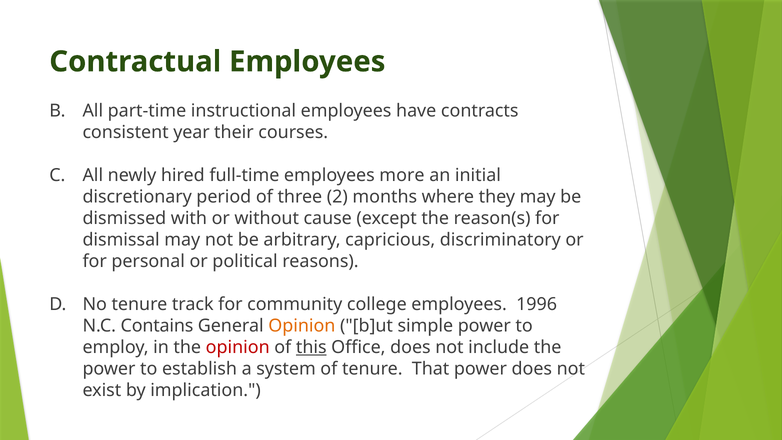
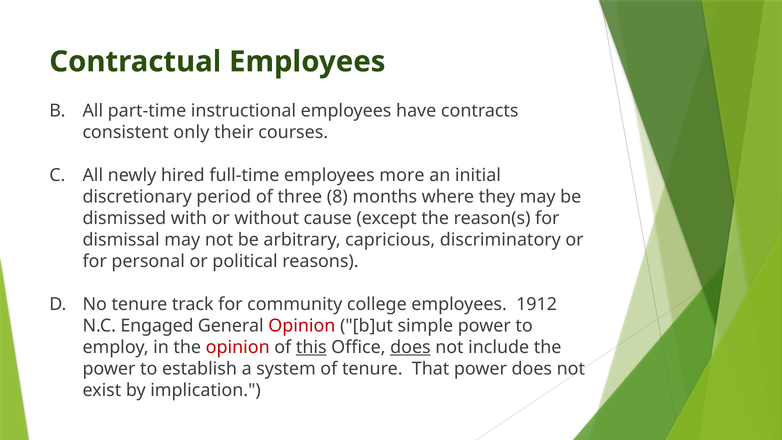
year: year -> only (191, 132)
2: 2 -> 8 (337, 197)
1996: 1996 -> 1912 (537, 304)
Contains: Contains -> Engaged (157, 326)
Opinion colour: orange -> red (302, 326)
does underline: none -> present (410, 347)
